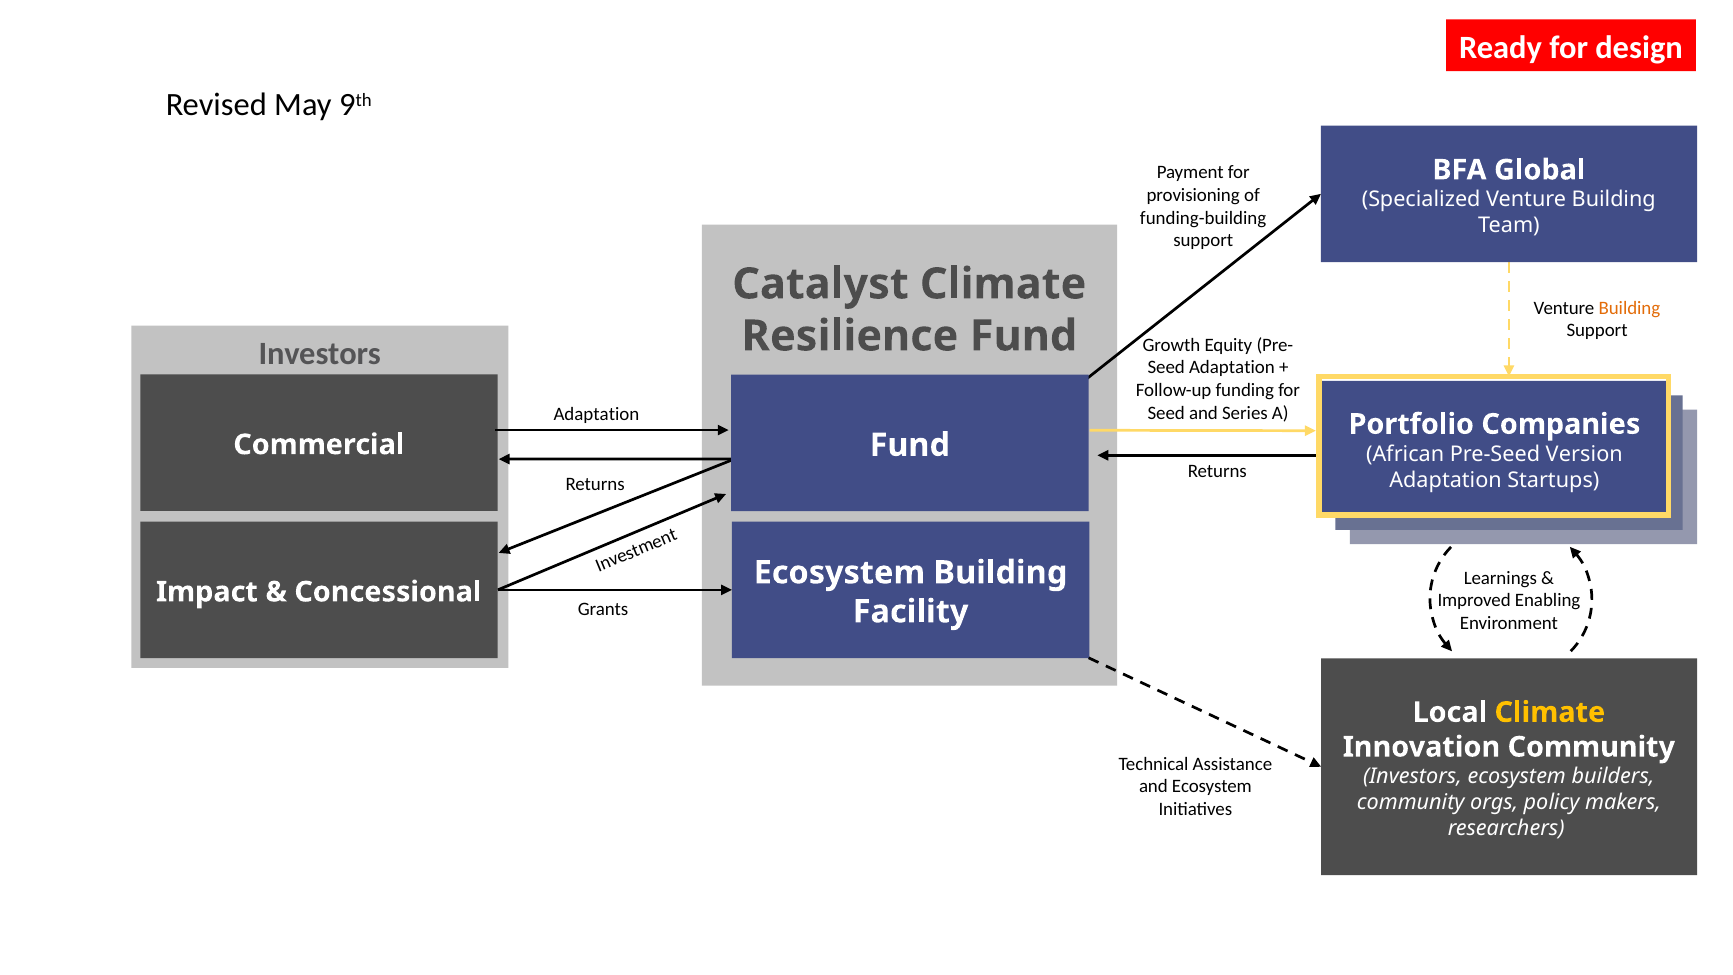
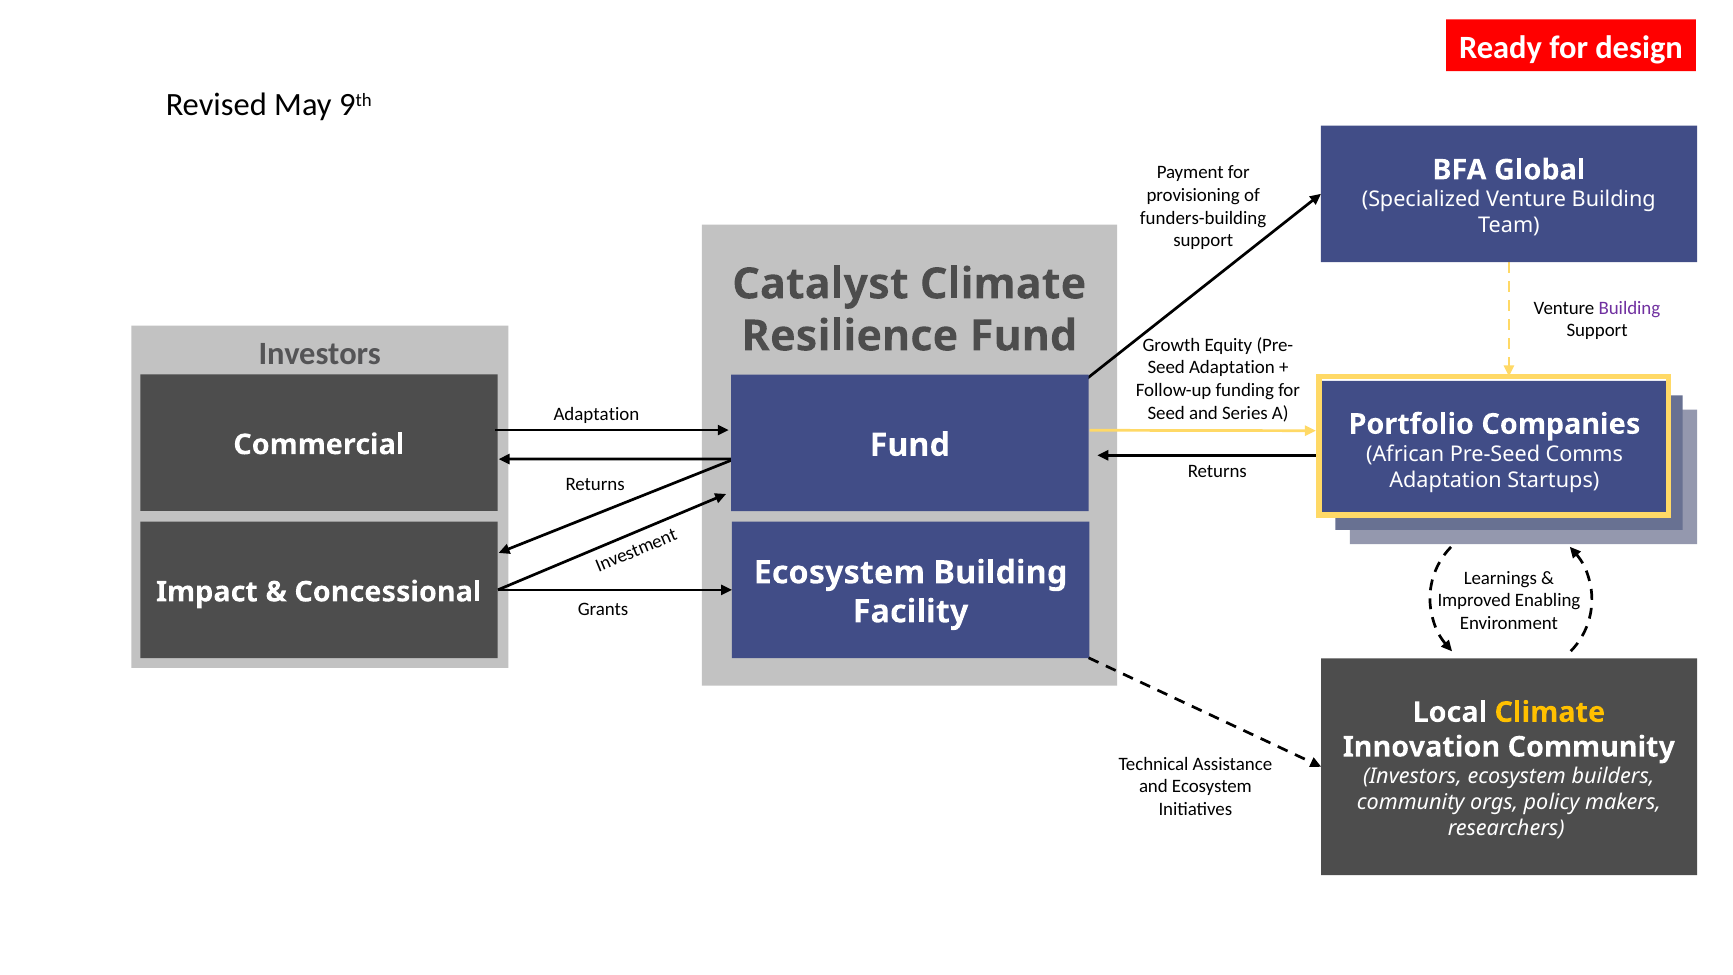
funding-building: funding-building -> funders-building (1203, 218)
Building colour: orange -> purple (1629, 308)
Version: Version -> Comms (1584, 454)
